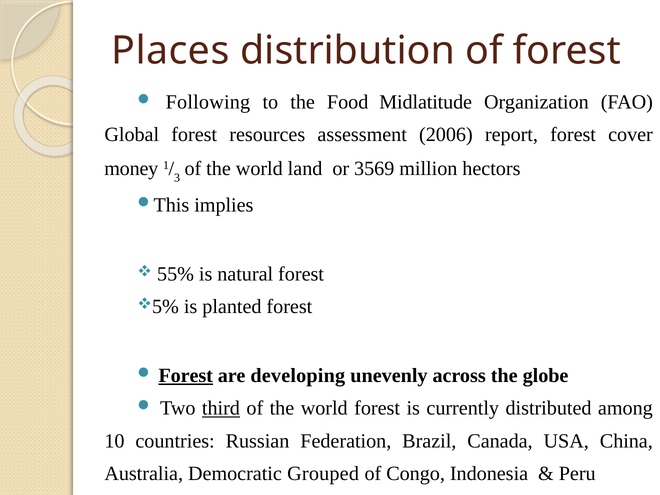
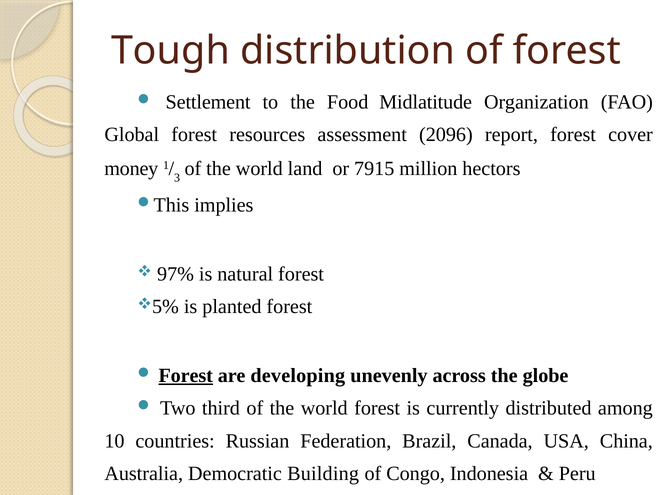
Places: Places -> Tough (170, 51)
Following: Following -> Settlement (208, 102)
2006: 2006 -> 2096 (446, 135)
3569: 3569 -> 7915 (374, 169)
55%: 55% -> 97% (176, 274)
third underline: present -> none (221, 408)
Grouped: Grouped -> Building (323, 474)
